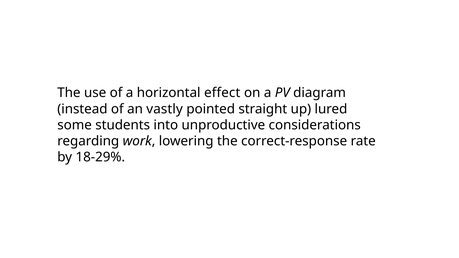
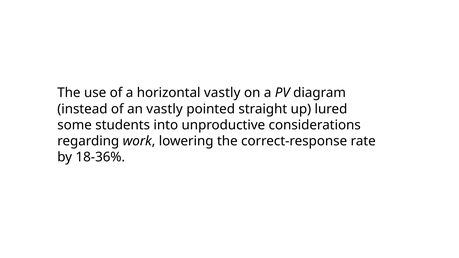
horizontal effect: effect -> vastly (222, 93)
18-29%: 18-29% -> 18-36% (100, 157)
